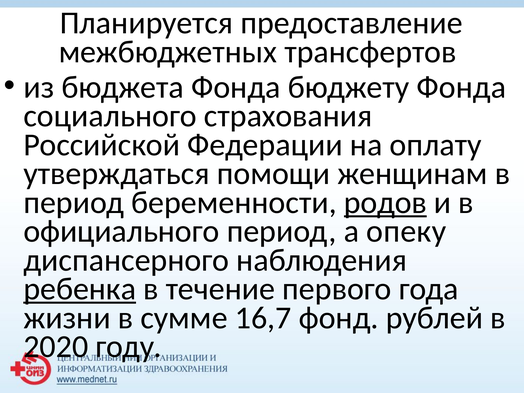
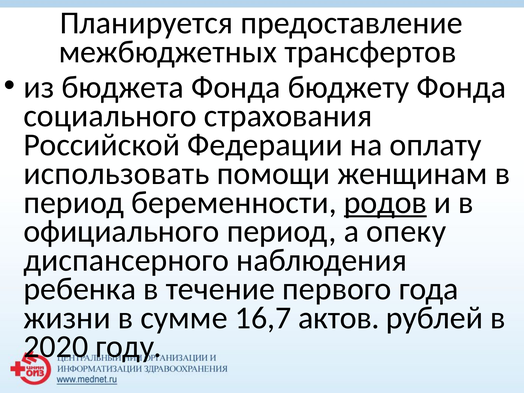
утверждаться: утверждаться -> использовать (116, 174)
ребенка underline: present -> none (80, 289)
фонд: фонд -> актов (339, 318)
